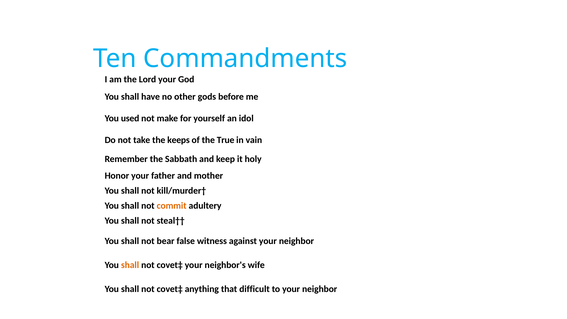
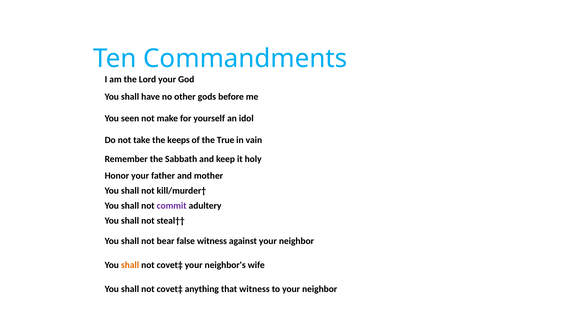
used: used -> seen (130, 118)
commit colour: orange -> purple (172, 206)
that difficult: difficult -> witness (254, 289)
